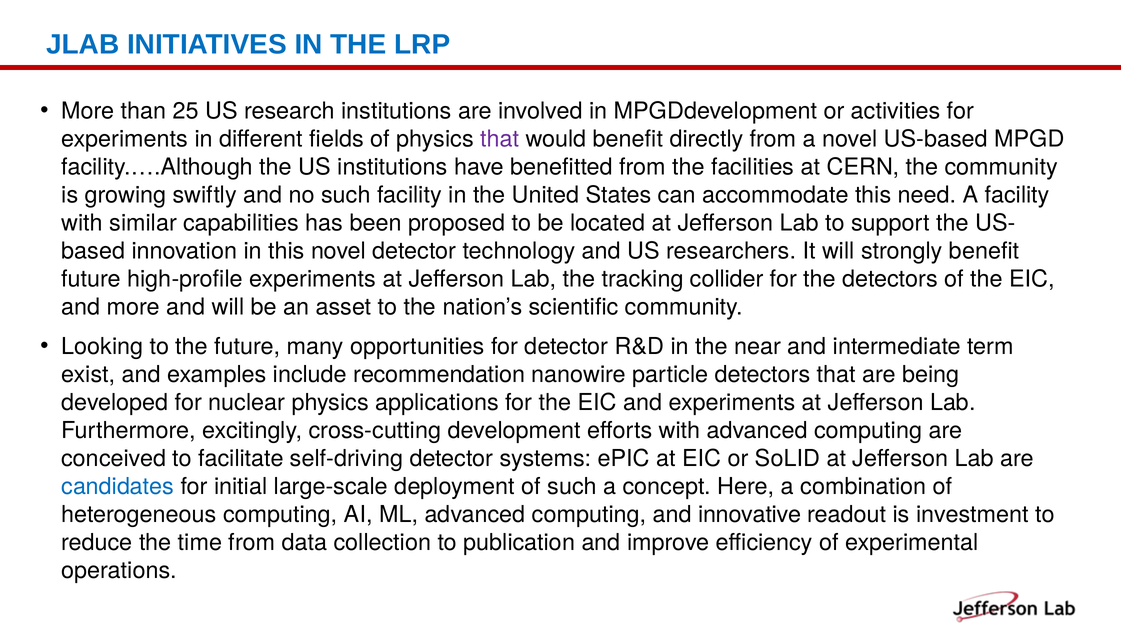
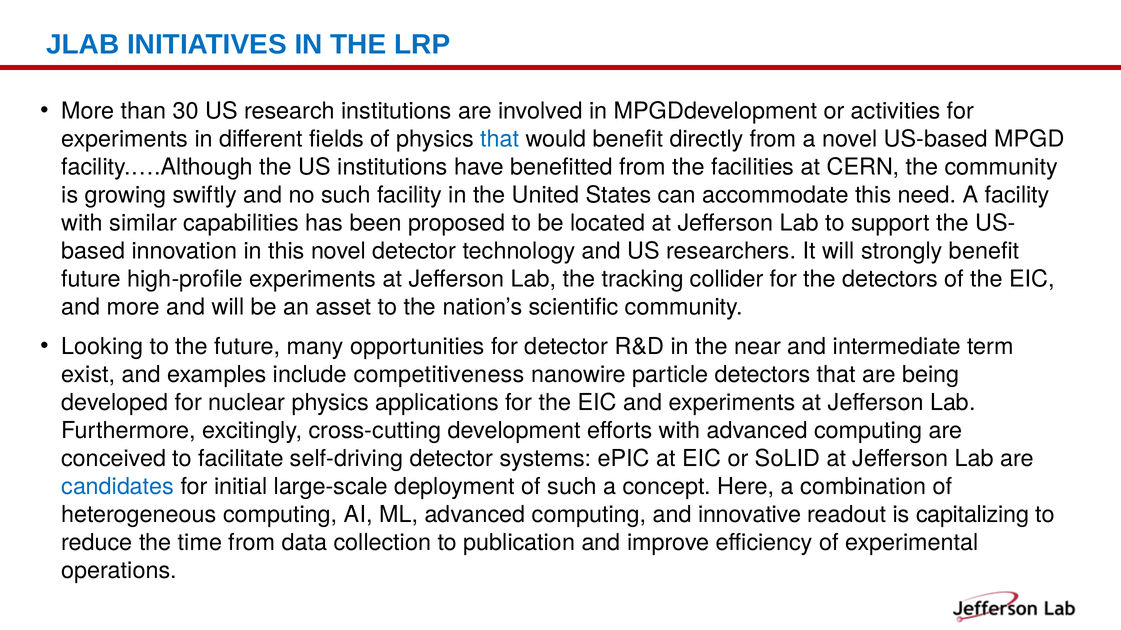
25: 25 -> 30 (186, 111)
that colour: purple -> blue (500, 139)
recommendation: recommendation -> competitiveness (439, 375)
investment: investment -> capitalizing (973, 515)
